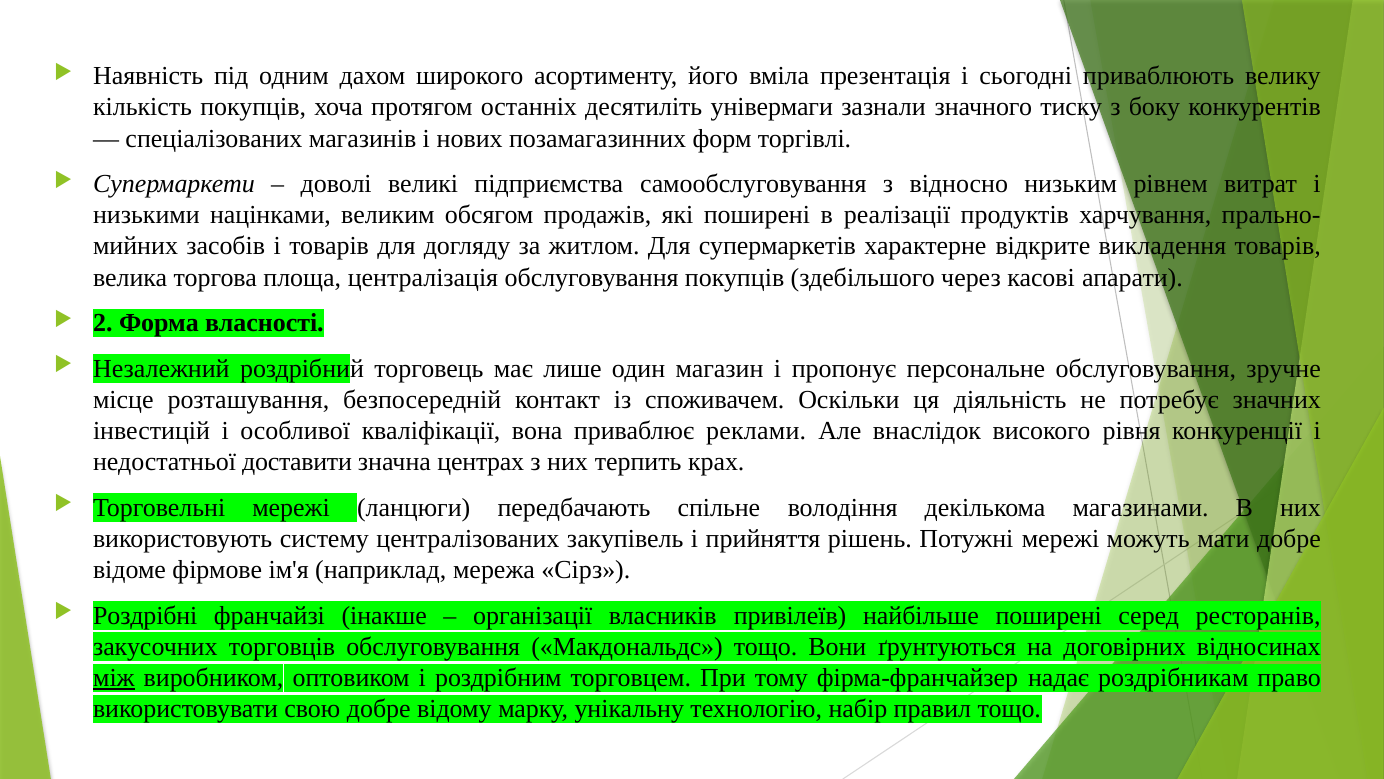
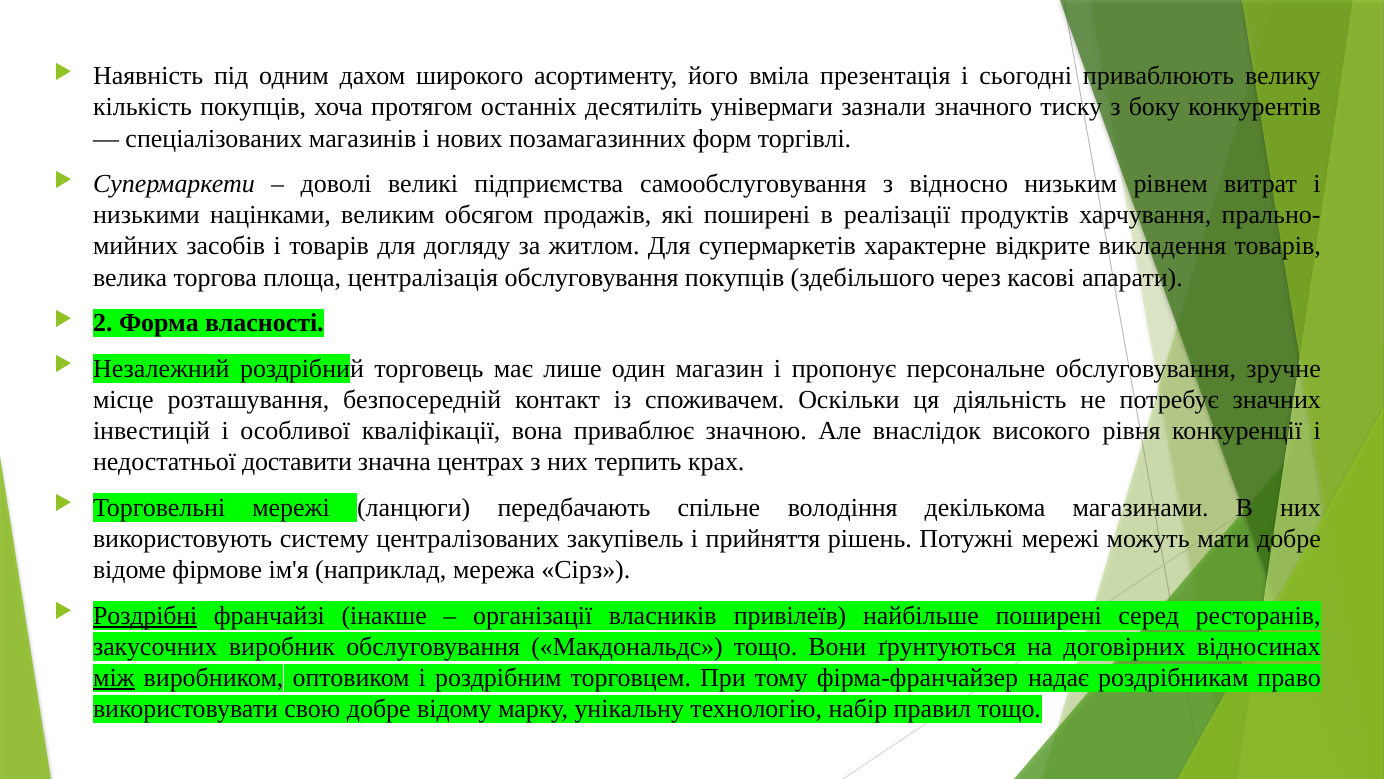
реклами: реклами -> значною (756, 431)
Роздрібні underline: none -> present (145, 615)
торговців: торговців -> виробник (282, 646)
